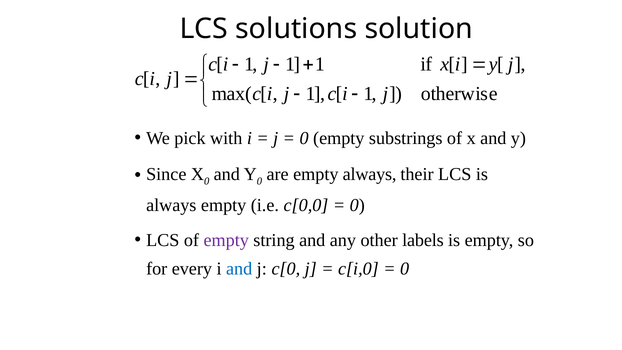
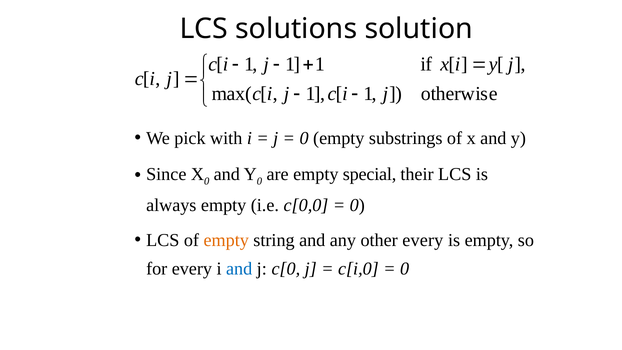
empty always: always -> special (370, 174)
empty colour: purple -> orange (226, 240)
other labels: labels -> every (423, 240)
